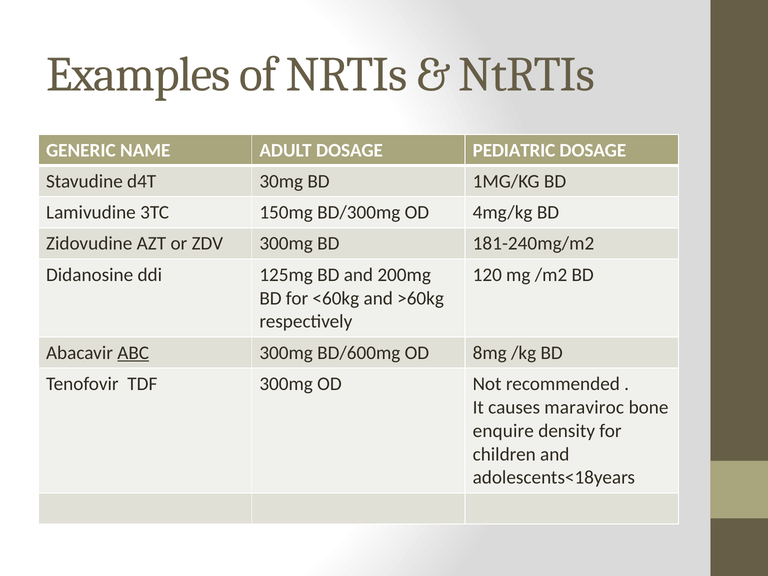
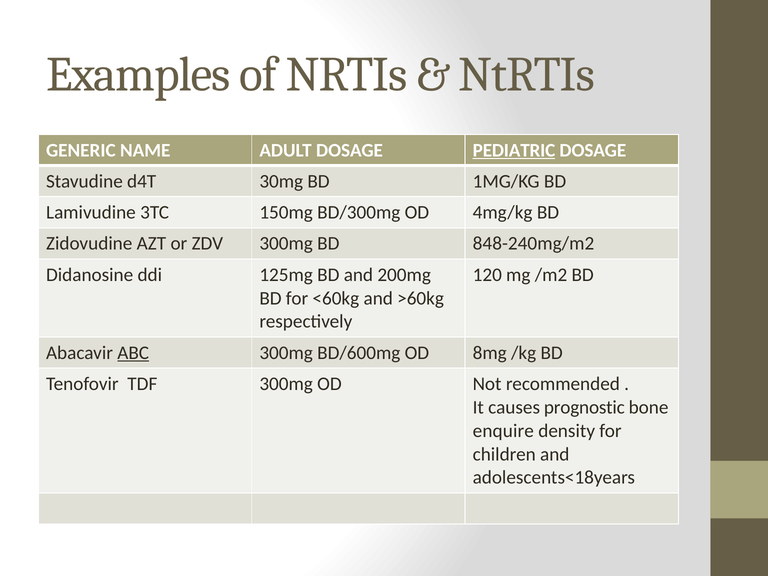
PEDIATRIC underline: none -> present (514, 150)
181-240mg/m2: 181-240mg/m2 -> 848-240mg/m2 (533, 244)
maraviroc: maraviroc -> prognostic (584, 407)
